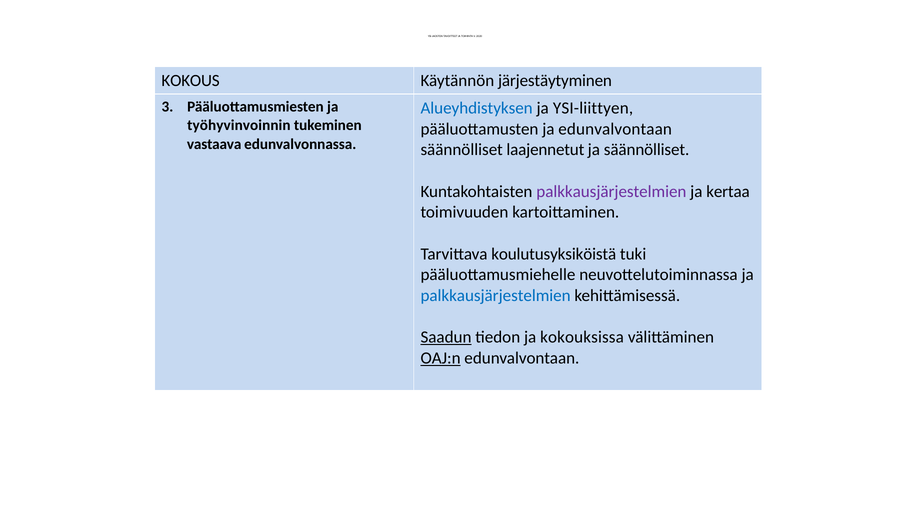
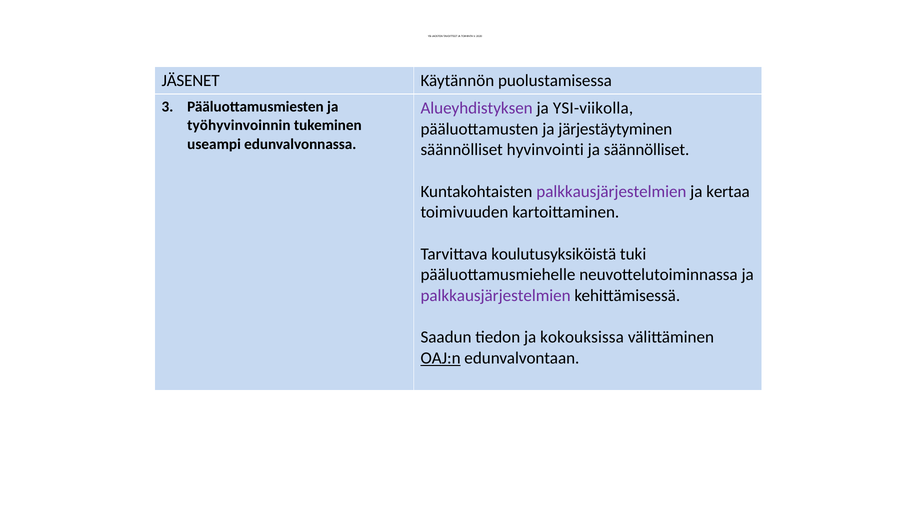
KOKOUS: KOKOUS -> JÄSENET (191, 80)
järjestäytyminen: järjestäytyminen -> puolustamisessa (555, 80)
Alueyhdistyksen colour: blue -> purple (477, 108)
YSI-liittyen: YSI-liittyen -> YSI-viikolla (593, 108)
ja edunvalvontaan: edunvalvontaan -> järjestäytyminen (615, 129)
vastaava: vastaava -> useampi (214, 144)
laajennetut: laajennetut -> hyvinvointi (545, 150)
palkkausjärjestelmien colour: blue -> purple (496, 295)
Saadun underline: present -> none (446, 337)
